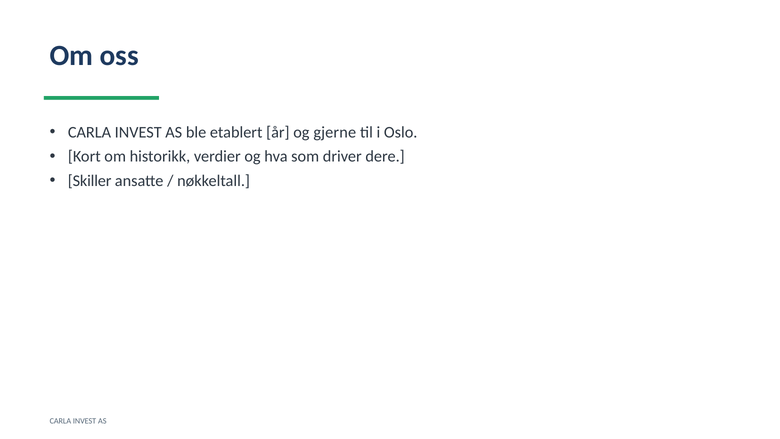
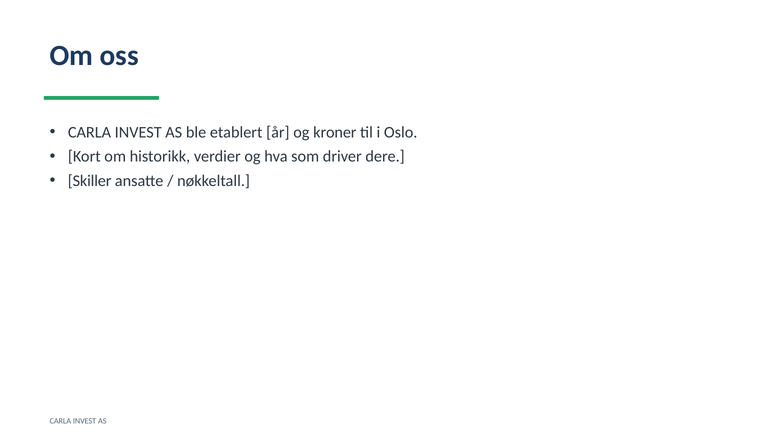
gjerne: gjerne -> kroner (335, 132)
